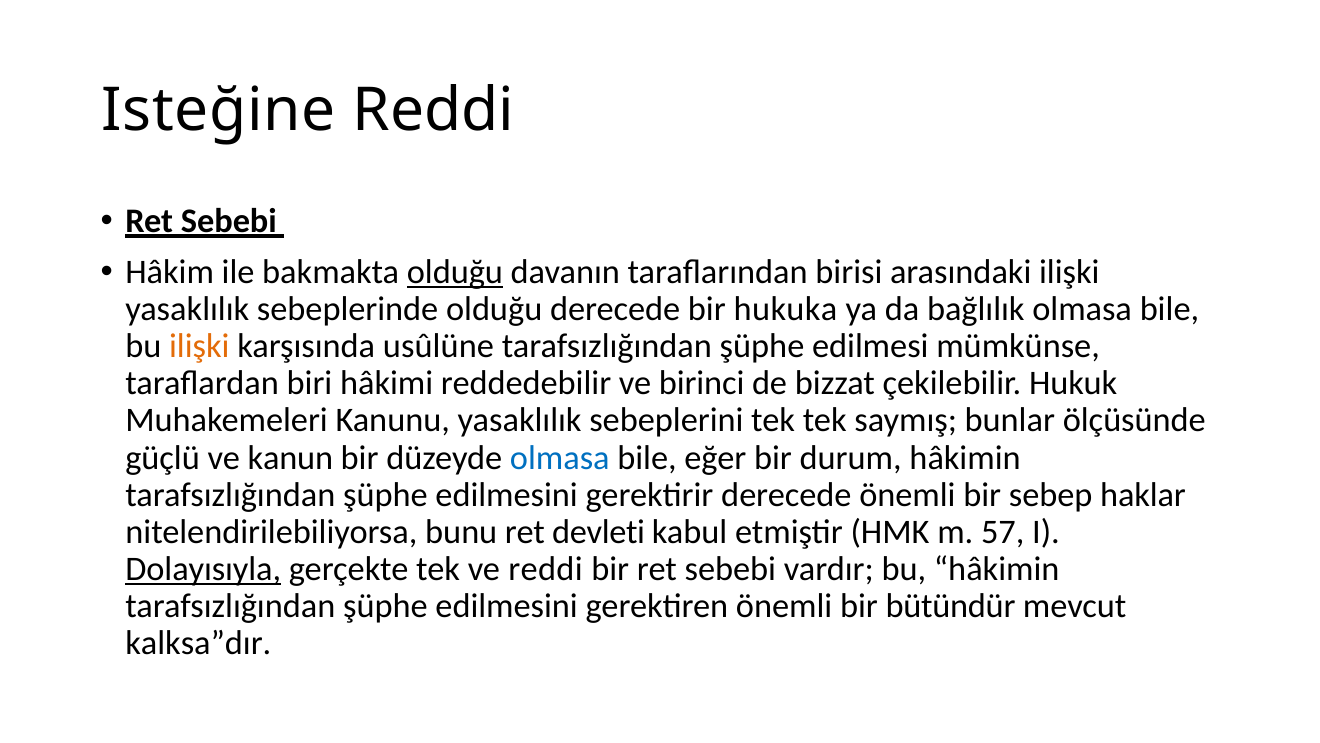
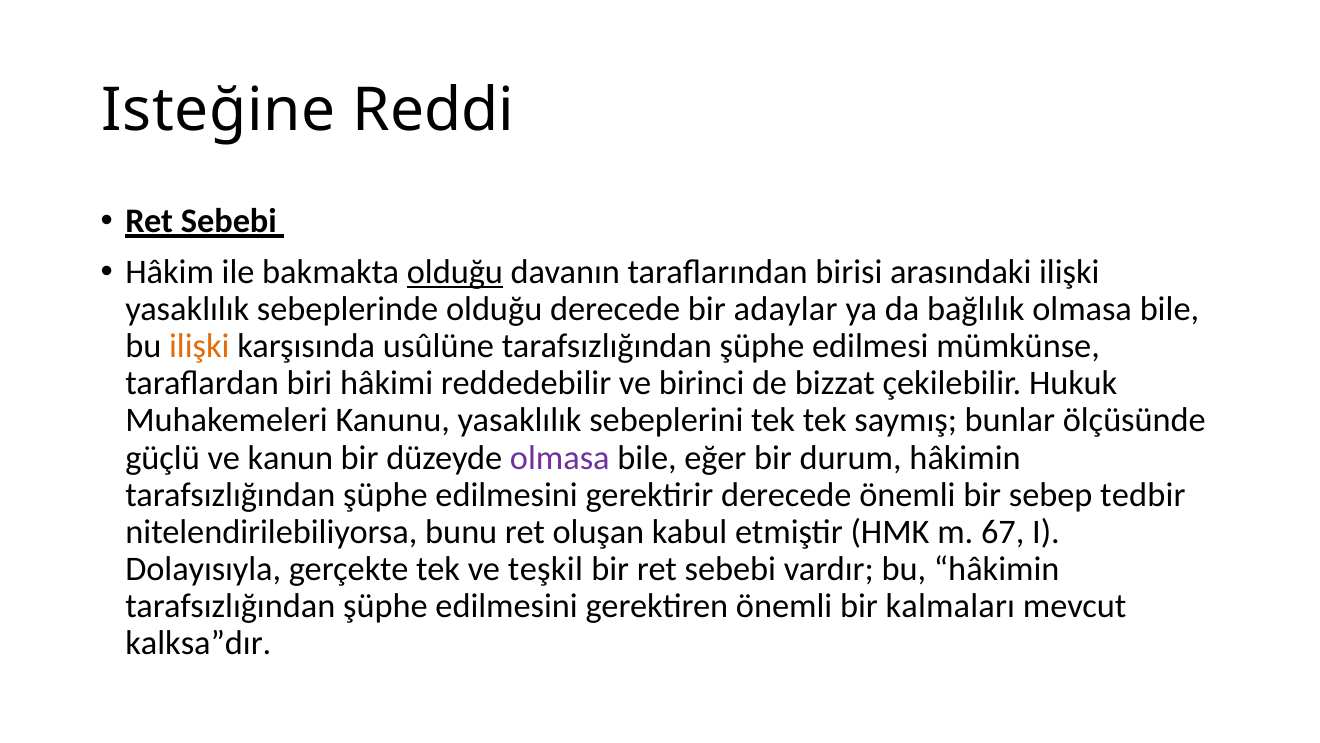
hukuka: hukuka -> adaylar (786, 309)
olmasa colour: blue -> purple (560, 457)
haklar: haklar -> tedbir (1143, 494)
devleti: devleti -> oluşan (598, 532)
57: 57 -> 67 (1003, 532)
Dolayısıyla underline: present -> none (203, 569)
ve reddi: reddi -> teşkil (545, 569)
bütündür: bütündür -> kalmaları (950, 606)
